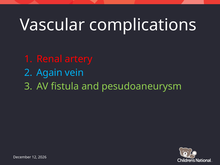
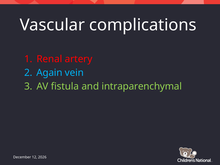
pesudoaneurysm: pesudoaneurysm -> intraparenchymal (142, 86)
